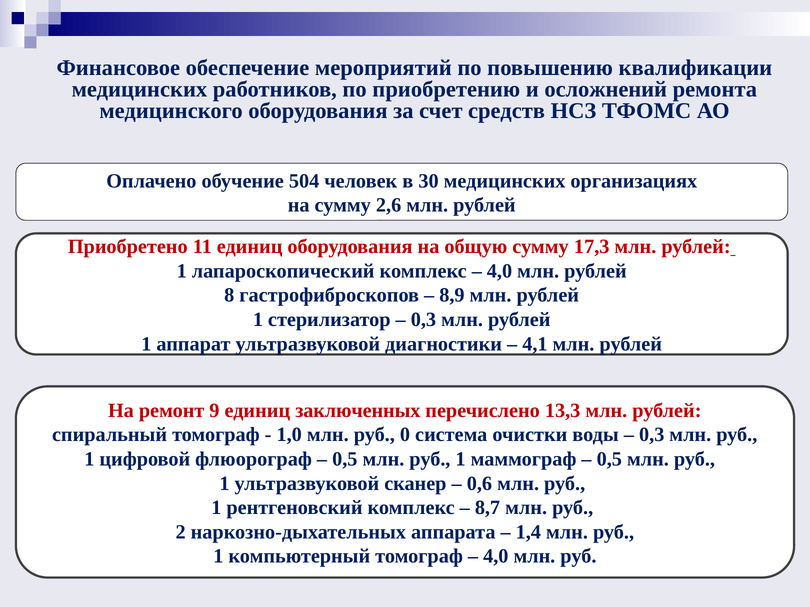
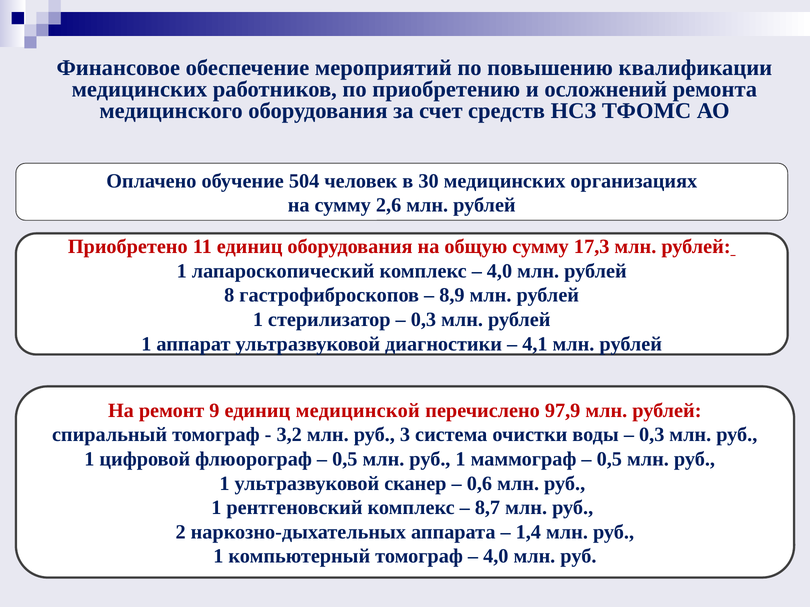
заключенных: заключенных -> медицинской (358, 411)
13,3: 13,3 -> 97,9 (563, 411)
1,0: 1,0 -> 3,2 (289, 435)
0: 0 -> 3 (405, 435)
